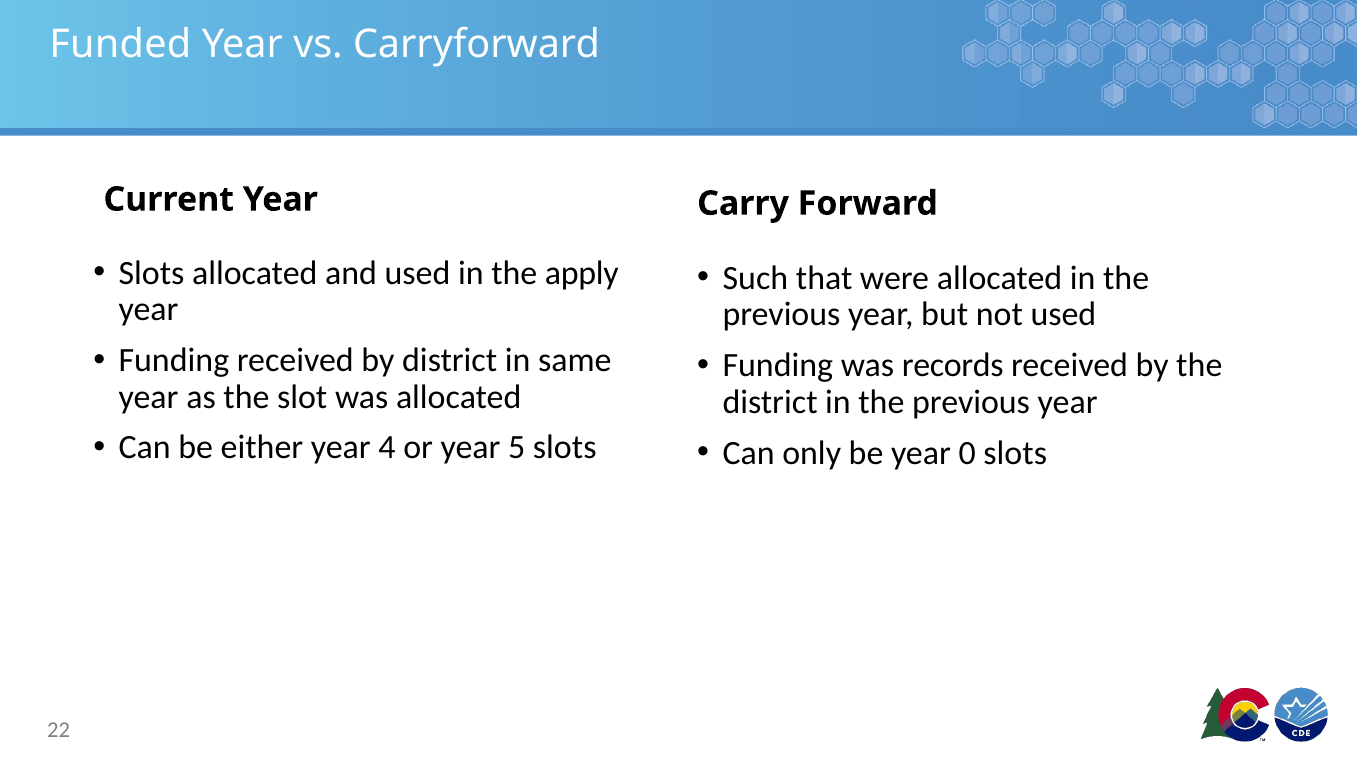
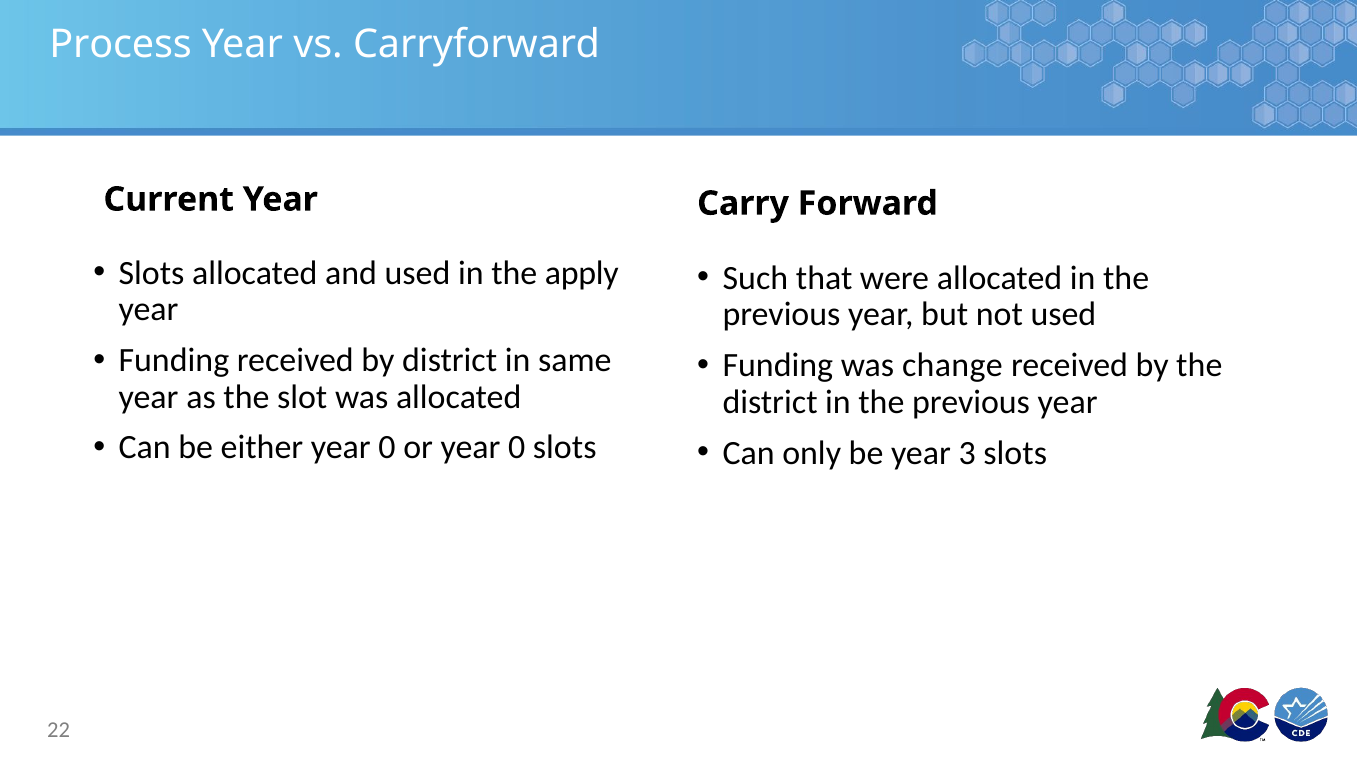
Funded: Funded -> Process (121, 44)
records: records -> change (952, 365)
either year 4: 4 -> 0 (387, 447)
or year 5: 5 -> 0 (517, 447)
0: 0 -> 3 (967, 452)
